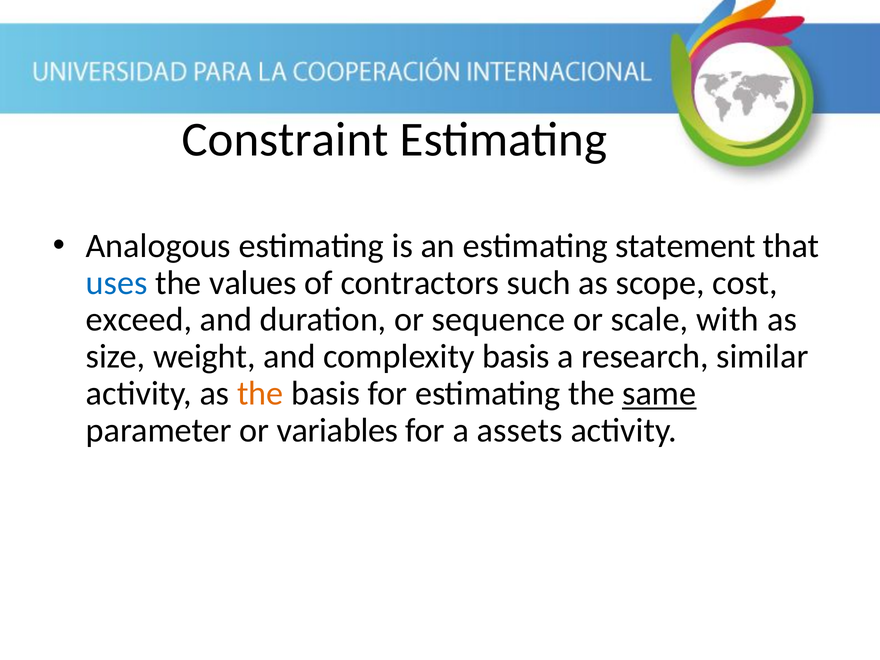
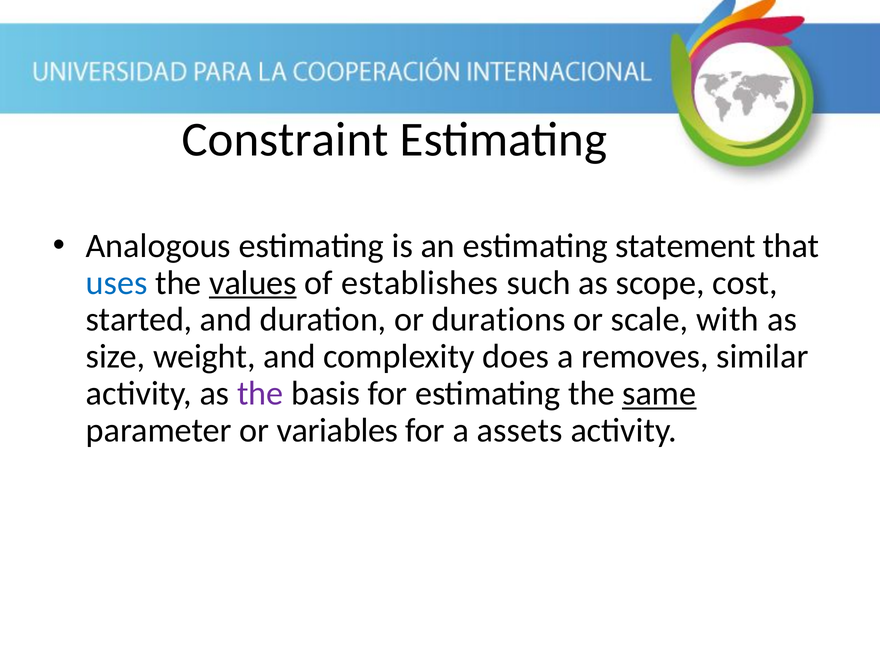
values underline: none -> present (253, 283)
contractors: contractors -> establishes (420, 283)
exceed: exceed -> started (139, 320)
sequence: sequence -> durations (499, 320)
complexity basis: basis -> does (516, 357)
research: research -> removes (645, 357)
the colour: orange -> purple (260, 394)
